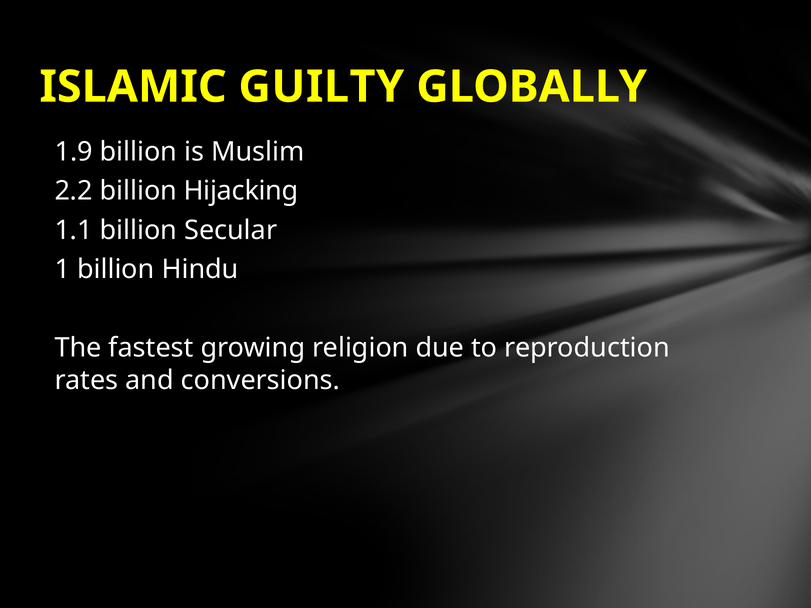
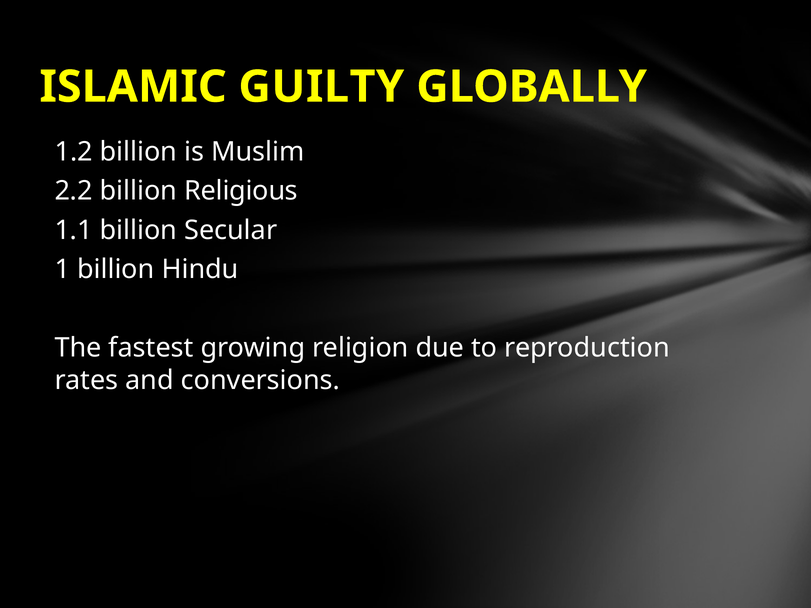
1.9: 1.9 -> 1.2 (74, 152)
Hijacking: Hijacking -> Religious (241, 191)
